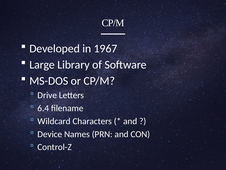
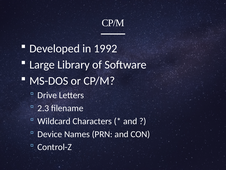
1967: 1967 -> 1992 (106, 48)
6.4: 6.4 -> 2.3 (43, 108)
